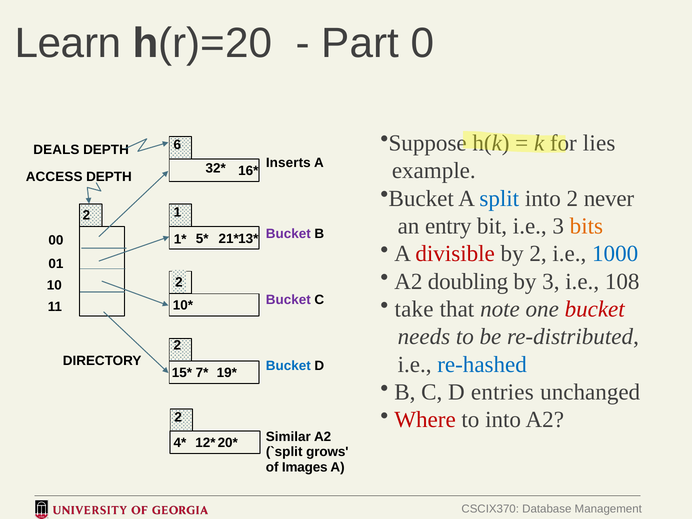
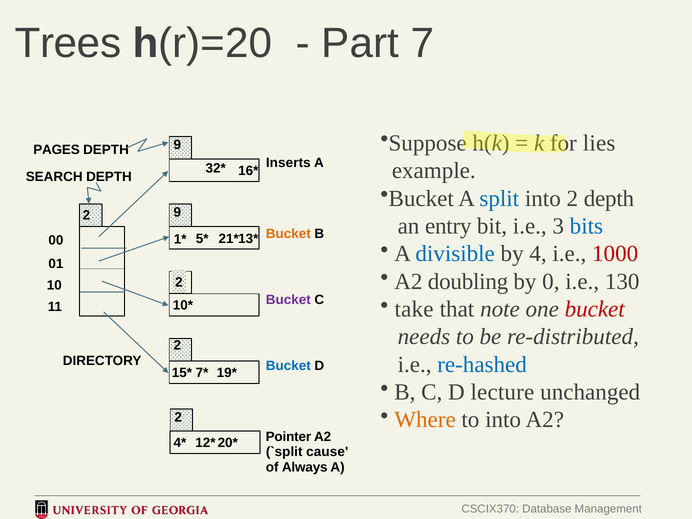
Learn: Learn -> Trees (68, 43)
0: 0 -> 7 (422, 43)
DEALS: DEALS -> PAGES (57, 150)
DEPTH 6: 6 -> 9 (177, 145)
ACCESS: ACCESS -> SEARCH (54, 177)
2 never: never -> depth (609, 198)
2 1: 1 -> 9 (177, 213)
bits colour: orange -> blue (586, 226)
Bucket colour: purple -> orange (288, 234)
divisible colour: red -> blue (455, 254)
by 2: 2 -> 4 (538, 254)
1000 colour: blue -> red (615, 254)
by 3: 3 -> 0 (551, 281)
108: 108 -> 130 (622, 281)
entries: entries -> lecture (502, 392)
Where colour: red -> orange (425, 420)
Similar: Similar -> Pointer (288, 437)
grows: grows -> cause (327, 452)
Images: Images -> Always (305, 467)
